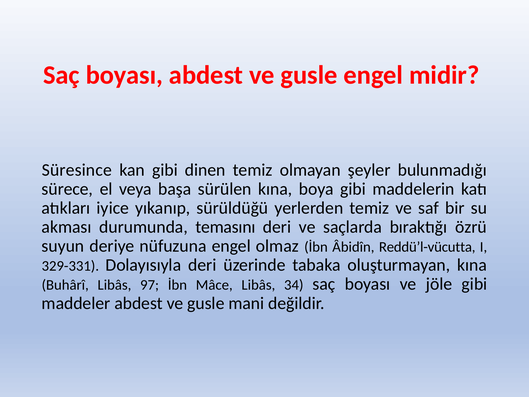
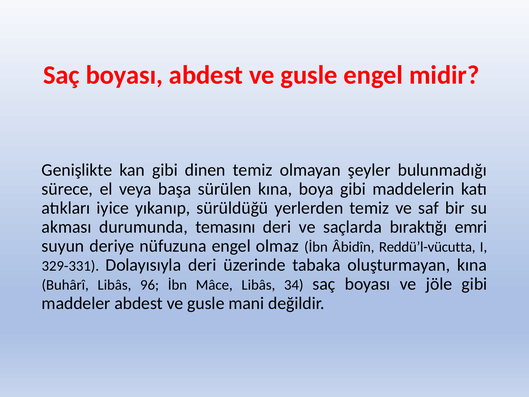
Süresince: Süresince -> Genişlikte (77, 170)
özrü: özrü -> emri (471, 227)
97: 97 -> 96 (150, 285)
